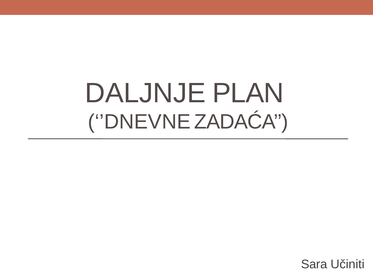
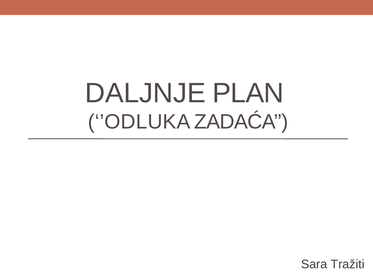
’DNEVNE: ’DNEVNE -> ’ODLUKA (139, 122)
Učiniti: Učiniti -> Tražiti (348, 264)
